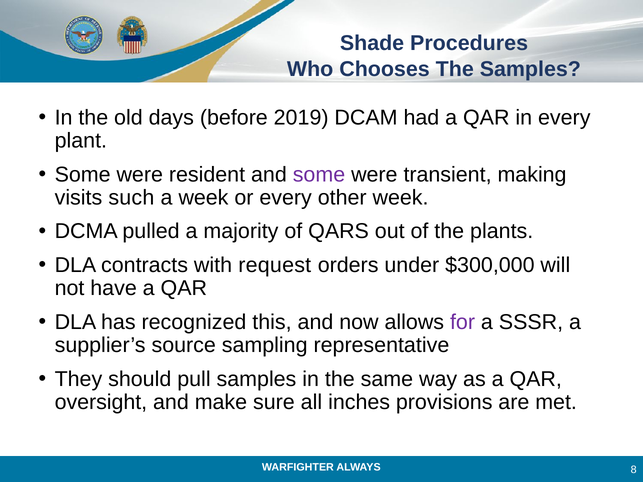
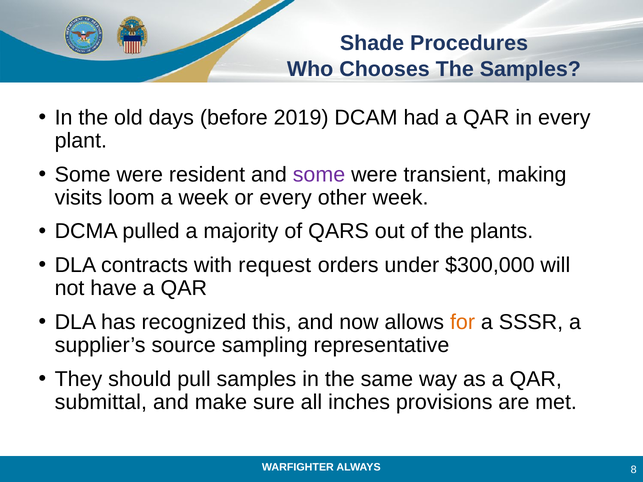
such: such -> loom (131, 198)
for colour: purple -> orange (463, 322)
oversight: oversight -> submittal (101, 402)
